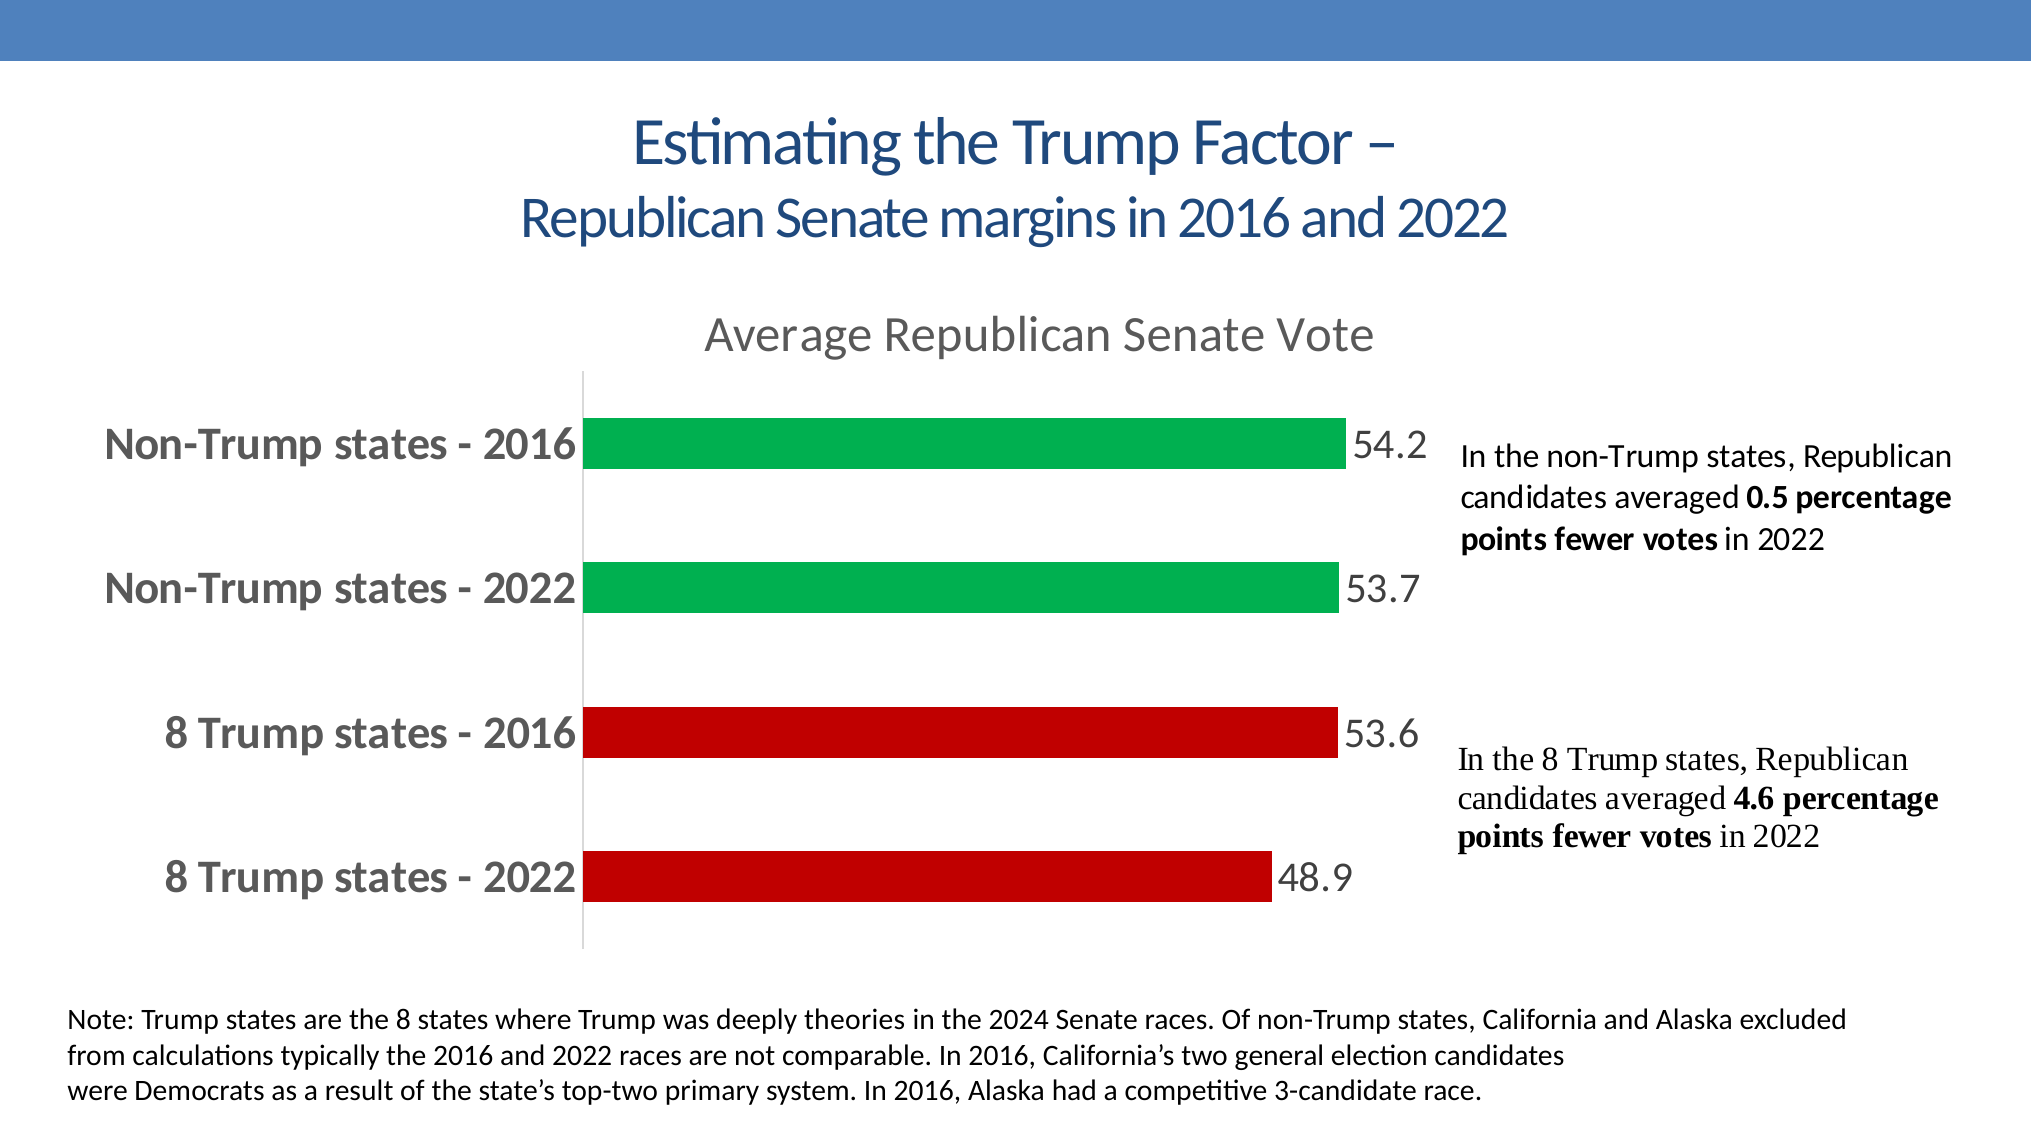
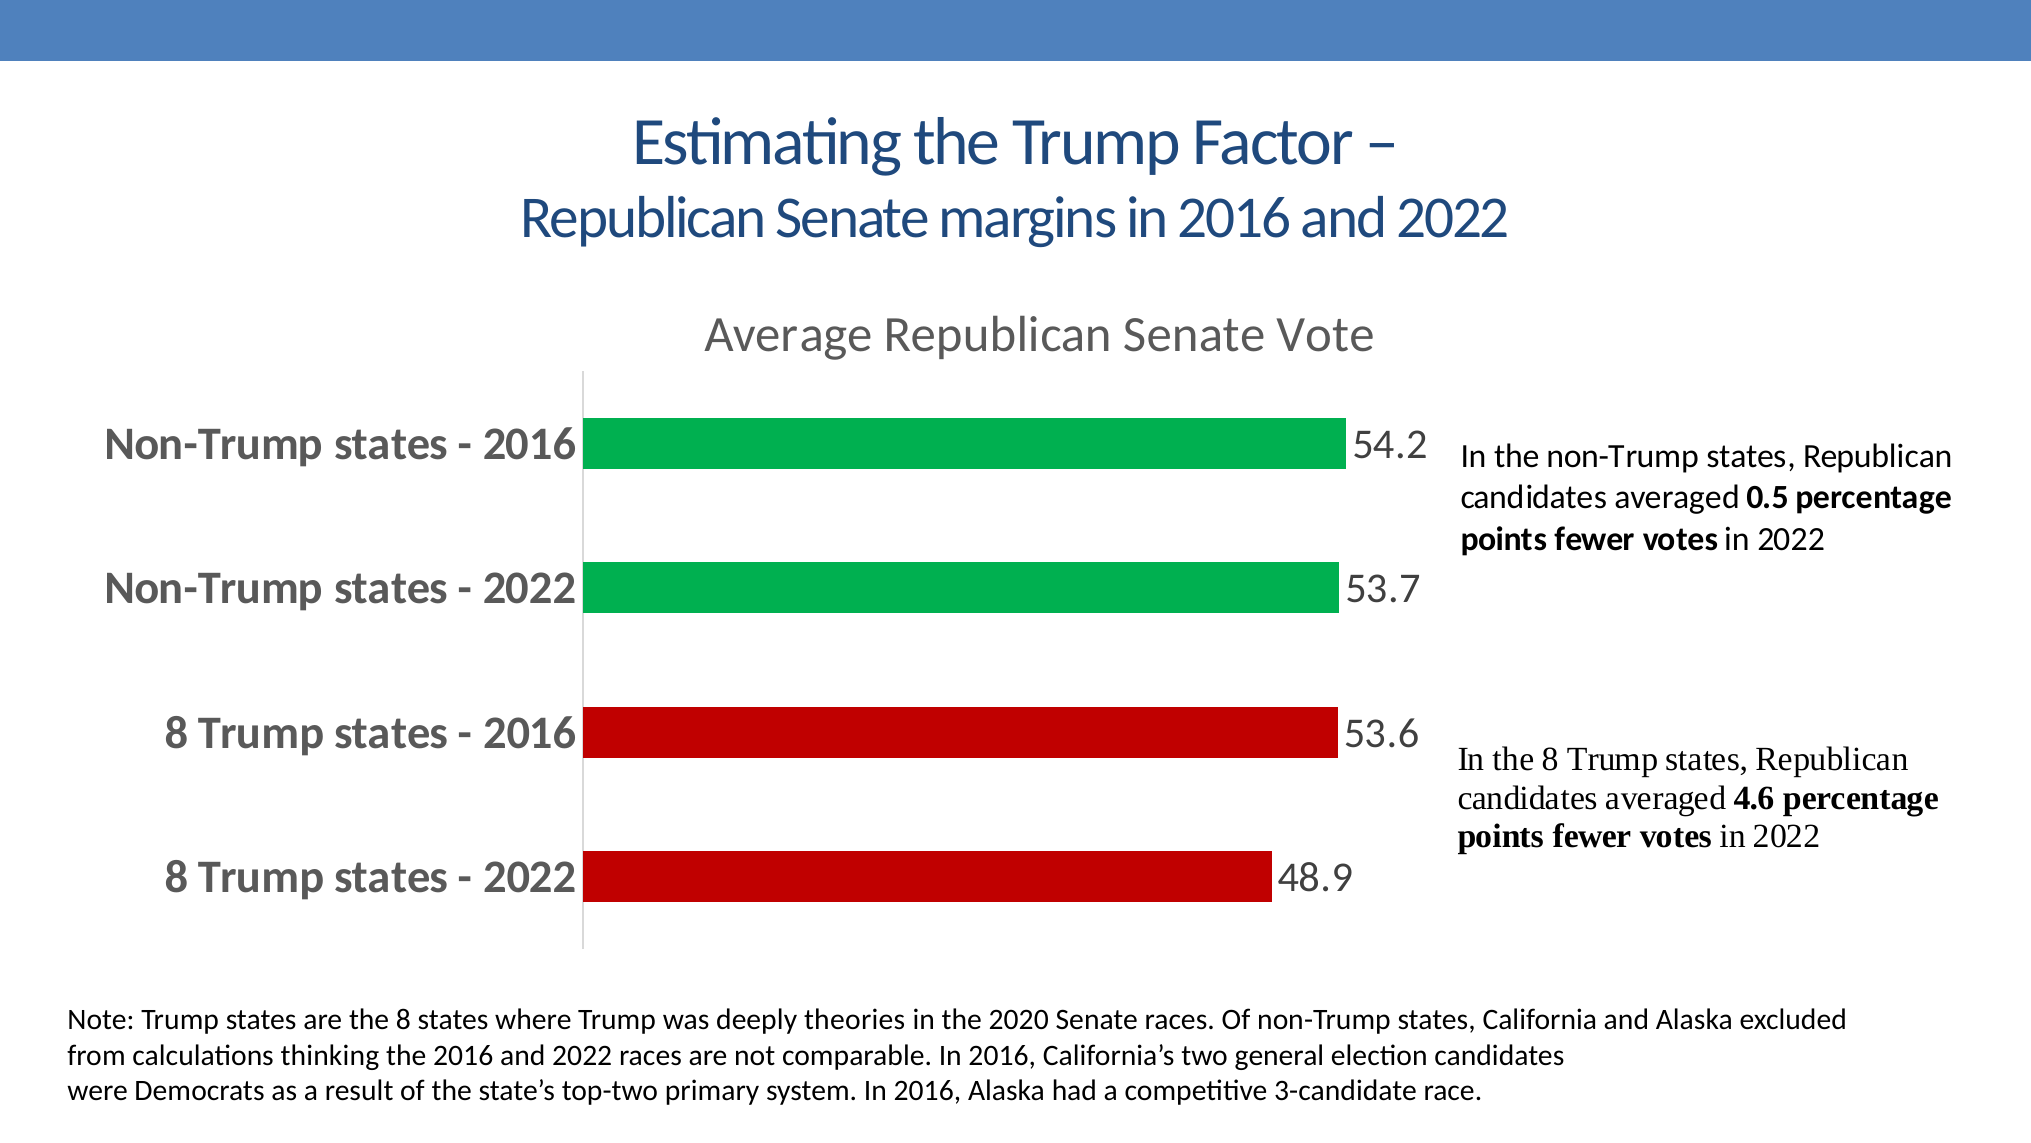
2024: 2024 -> 2020 (1019, 1019)
typically: typically -> thinking (330, 1055)
